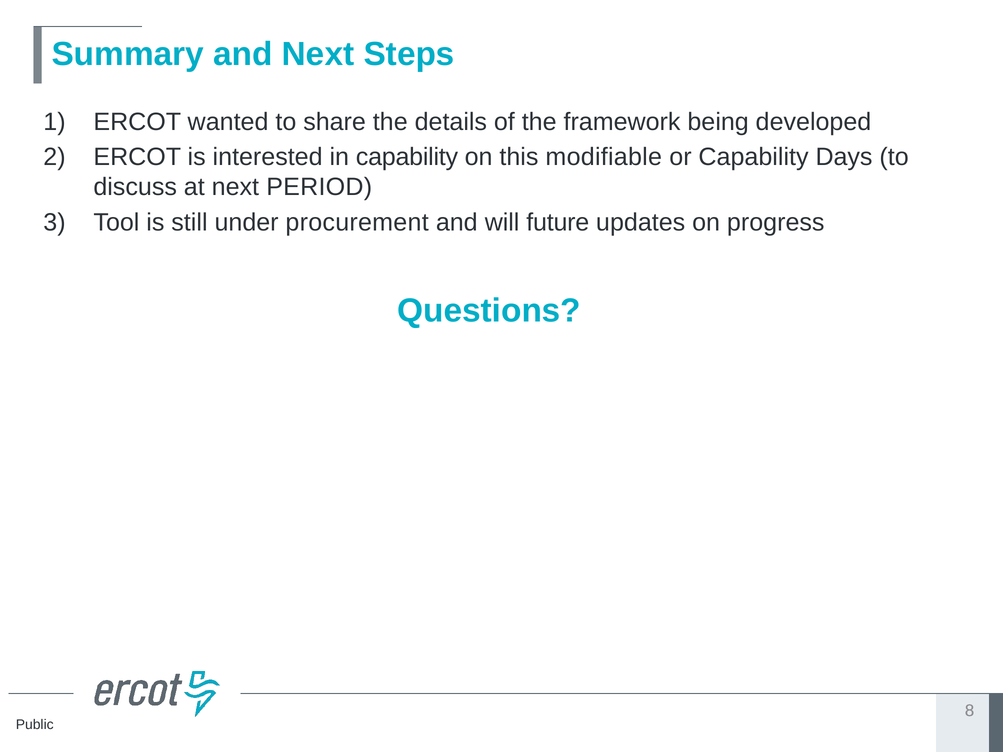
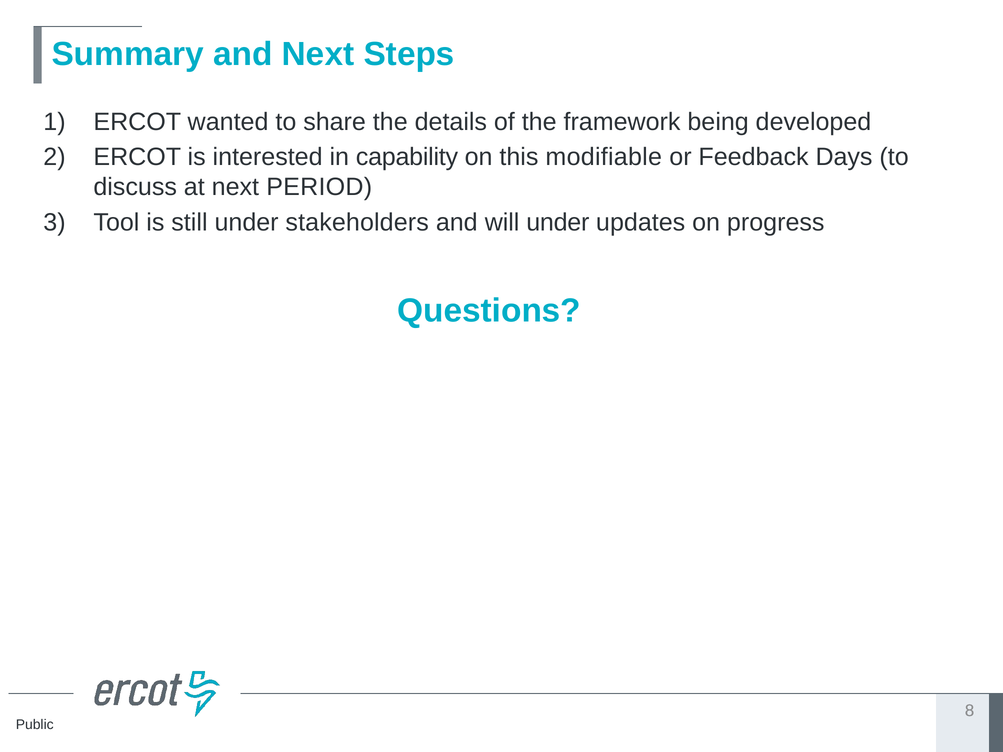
or Capability: Capability -> Feedback (754, 157)
procurement: procurement -> stakeholders (357, 222)
will future: future -> under (558, 222)
